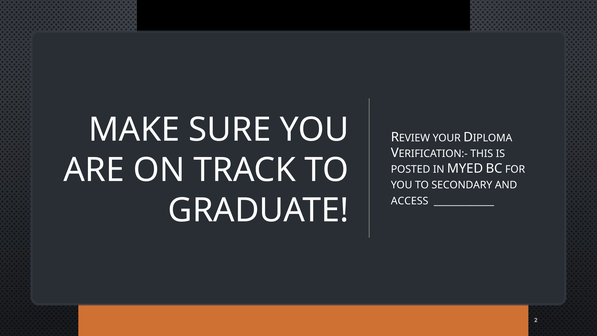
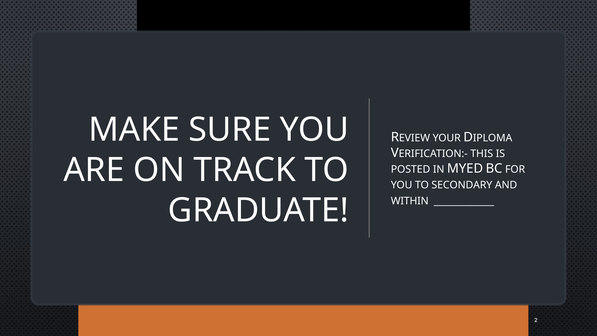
ACCESS: ACCESS -> WITHIN (410, 201)
